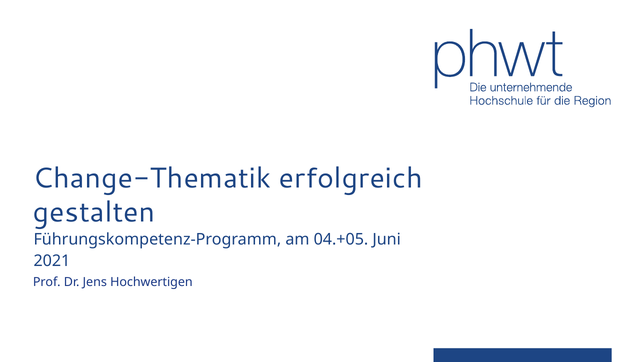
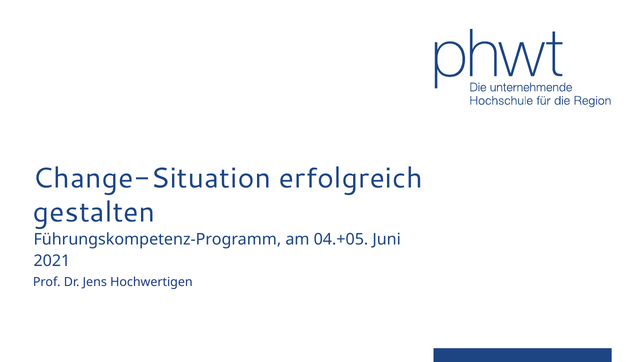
Change-Thematik: Change-Thematik -> Change-Situation (152, 178)
